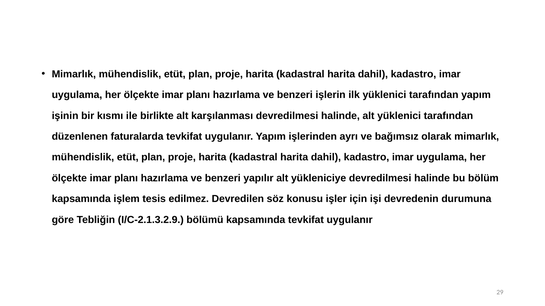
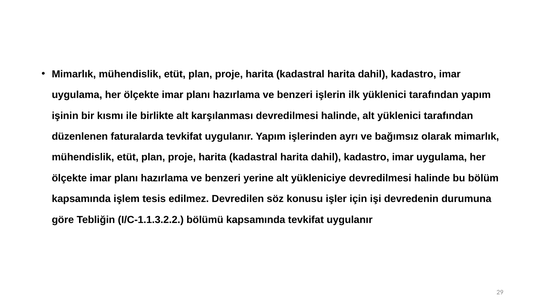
yapılır: yapılır -> yerine (258, 178)
I/C-2.1.3.2.9: I/C-2.1.3.2.9 -> I/C-1.1.3.2.2 (151, 220)
